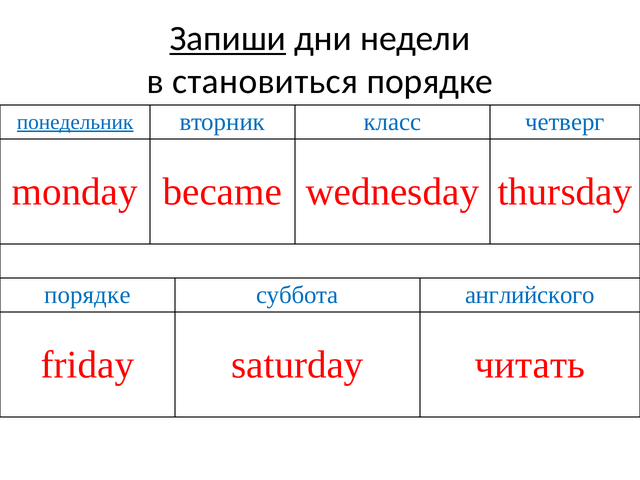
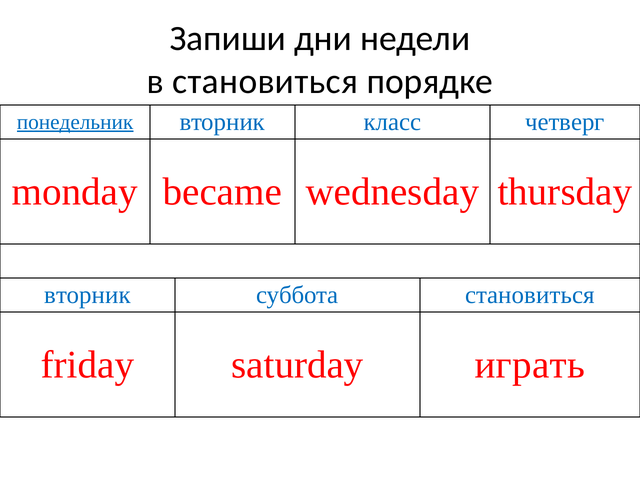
Запиши underline: present -> none (228, 39)
порядке: порядке -> вторник (87, 295)
суббота английского: английского -> становиться (530, 295)
читать: читать -> играть (530, 365)
